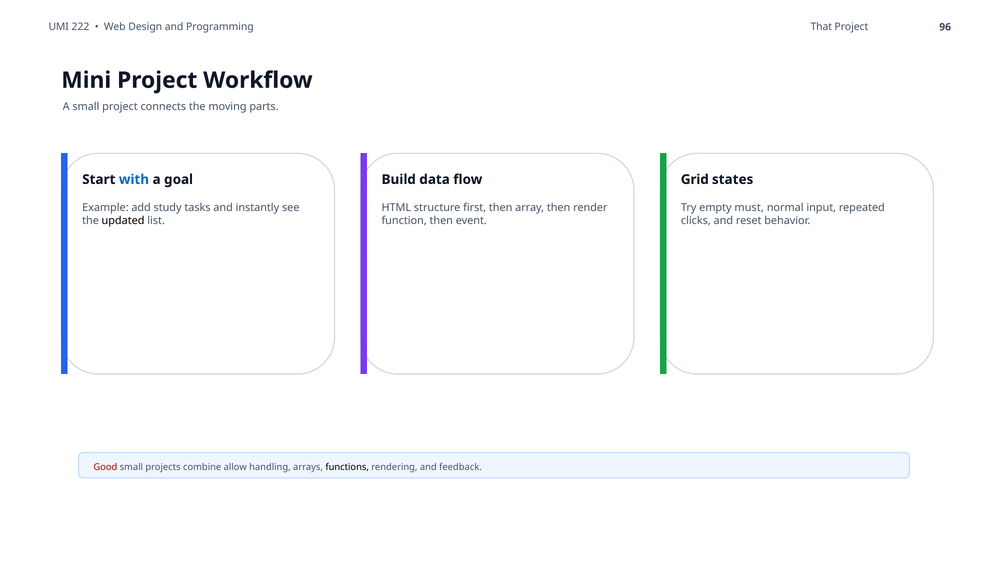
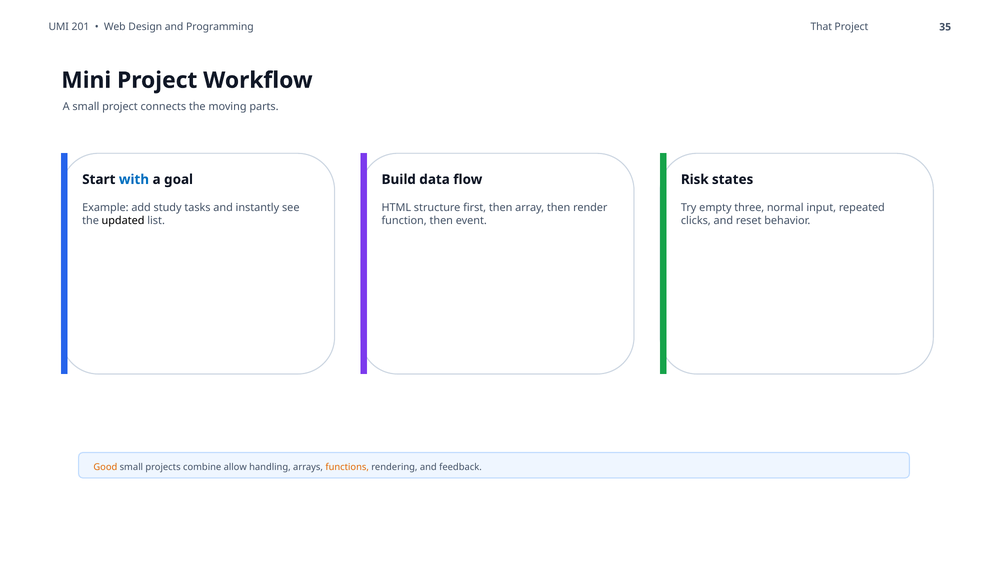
222: 222 -> 201 (80, 27)
96: 96 -> 35 (945, 27)
Grid: Grid -> Risk (695, 180)
must: must -> three (749, 208)
Good colour: red -> orange (105, 467)
functions colour: black -> orange (347, 467)
